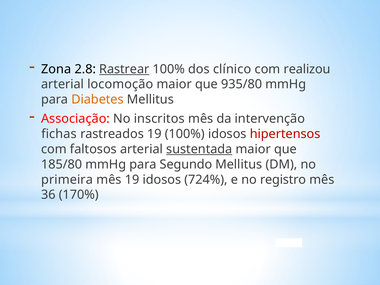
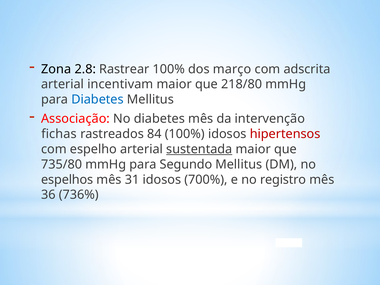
Rastrear underline: present -> none (124, 69)
clínico: clínico -> março (232, 69)
realizou: realizou -> adscrita (307, 69)
locomoção: locomoção -> incentivam (120, 84)
935/80: 935/80 -> 218/80 (242, 84)
Diabetes colour: orange -> blue (98, 99)
No inscritos: inscritos -> diabetes (159, 119)
rastreados 19: 19 -> 84 (154, 134)
faltosos: faltosos -> espelho (93, 149)
185/80: 185/80 -> 735/80 (62, 164)
primeira: primeira -> espelhos (67, 180)
mês 19: 19 -> 31 (132, 180)
724%: 724% -> 700% (206, 180)
170%: 170% -> 736% (79, 195)
